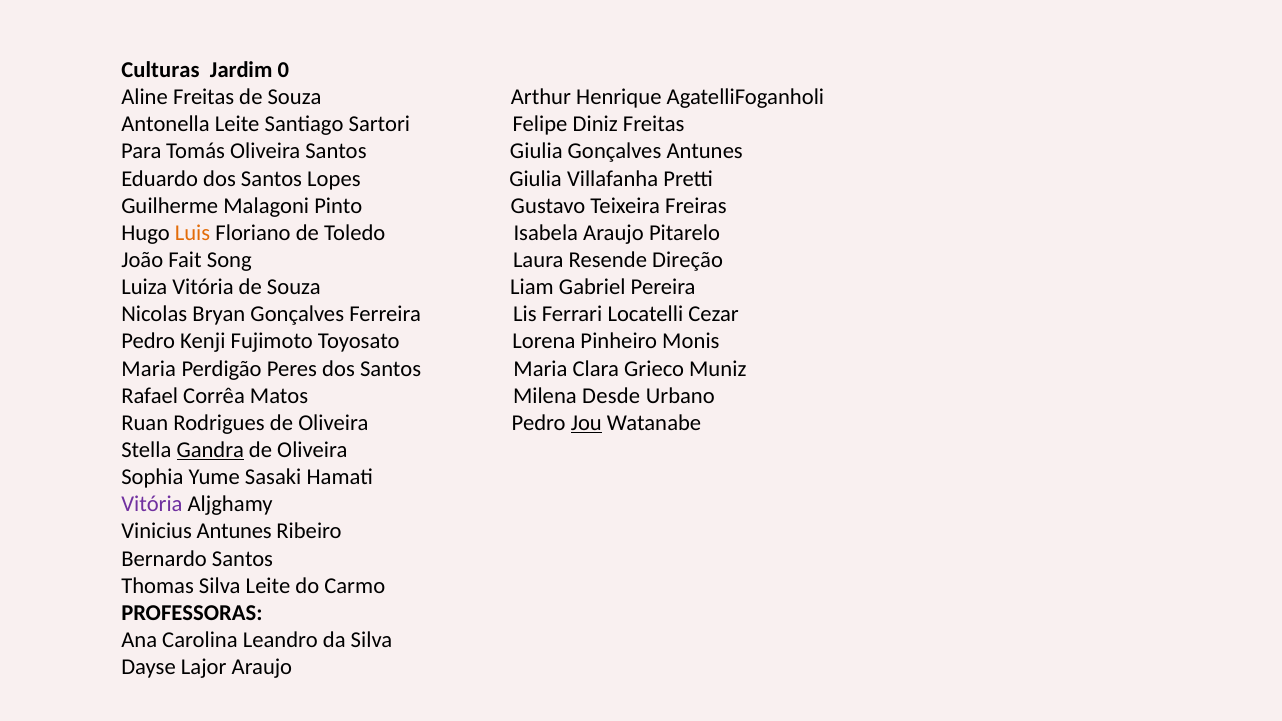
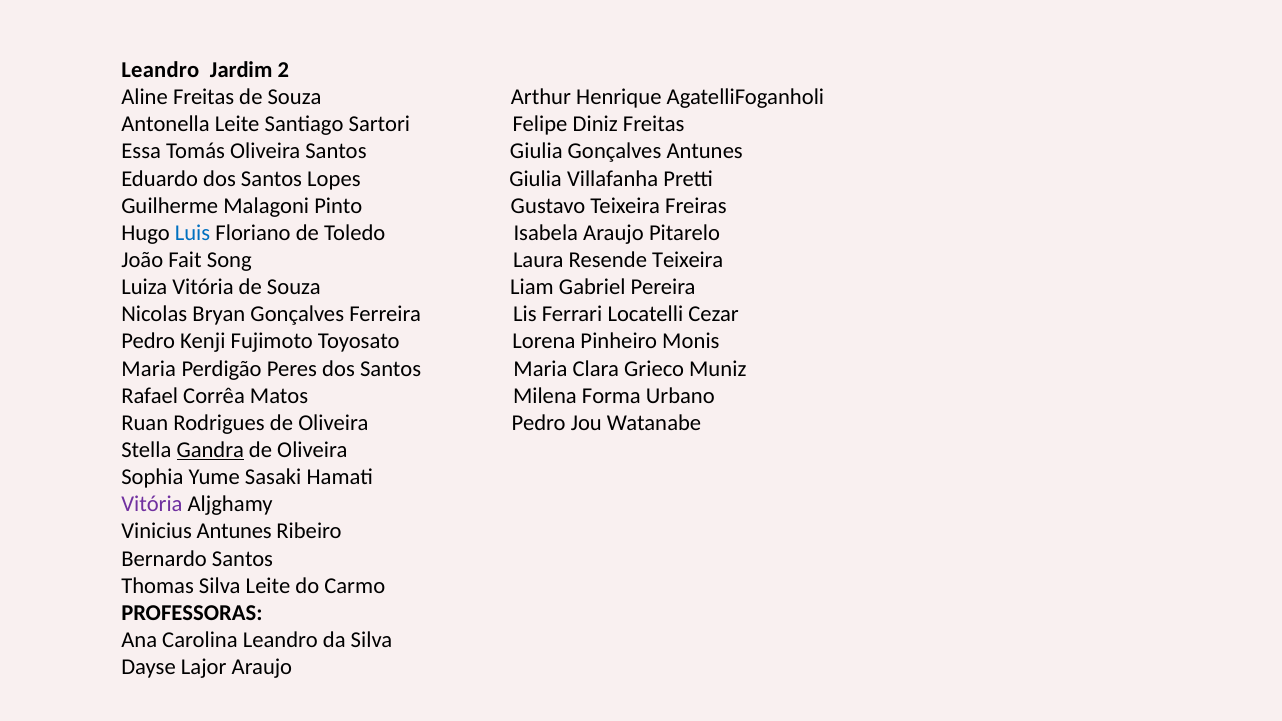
Culturas: Culturas -> Leandro (160, 70)
0: 0 -> 2 (283, 70)
Para: Para -> Essa (141, 152)
Luis colour: orange -> blue (193, 233)
Resende Direção: Direção -> Teixeira (688, 260)
Desde: Desde -> Forma (611, 396)
Jou underline: present -> none (586, 423)
